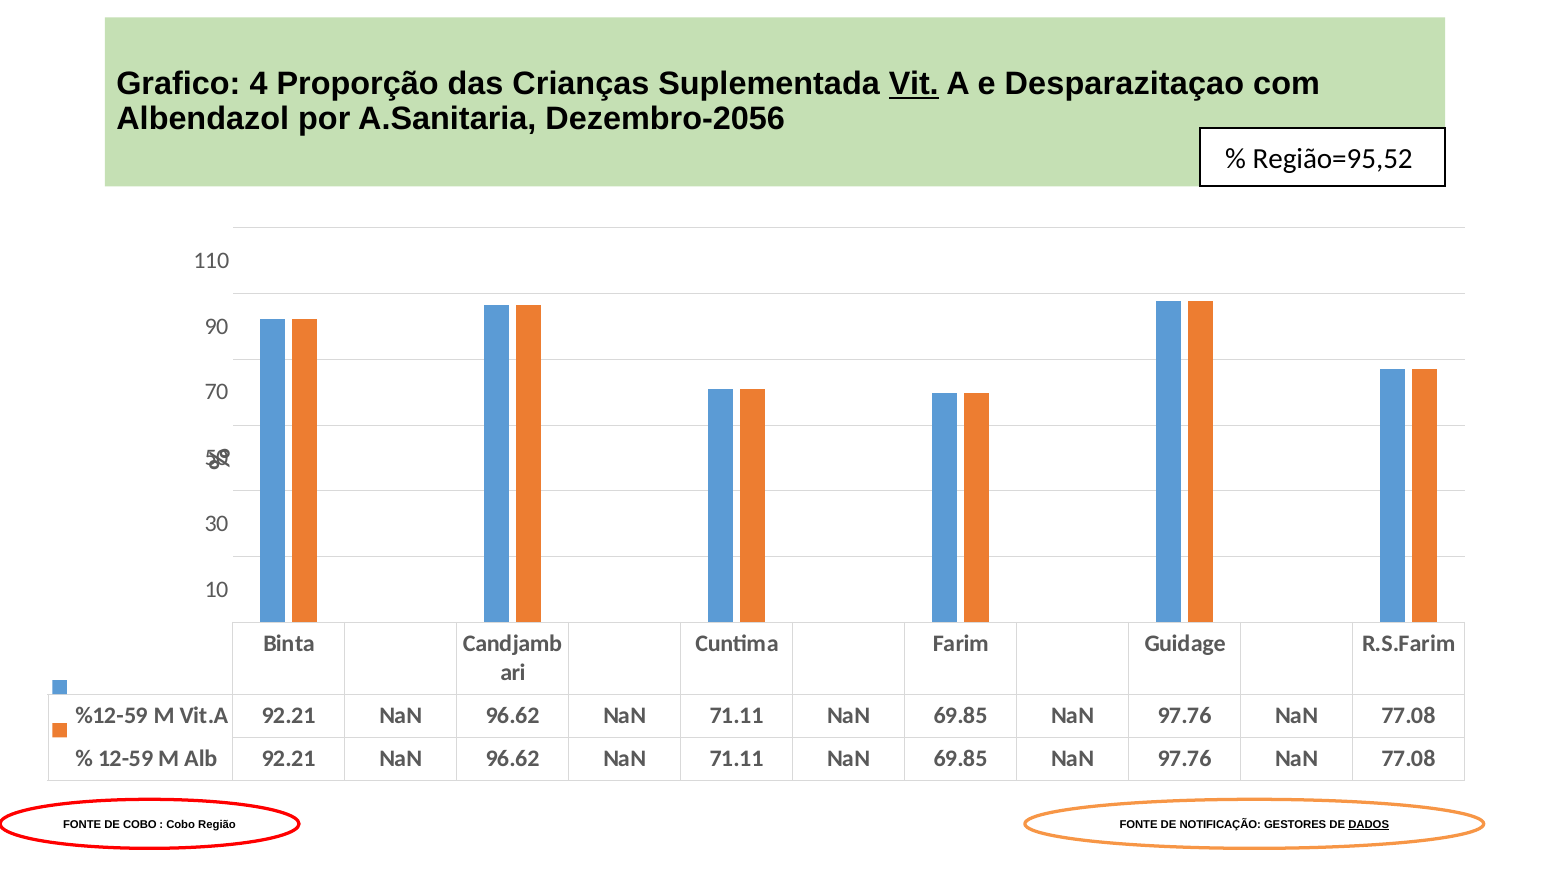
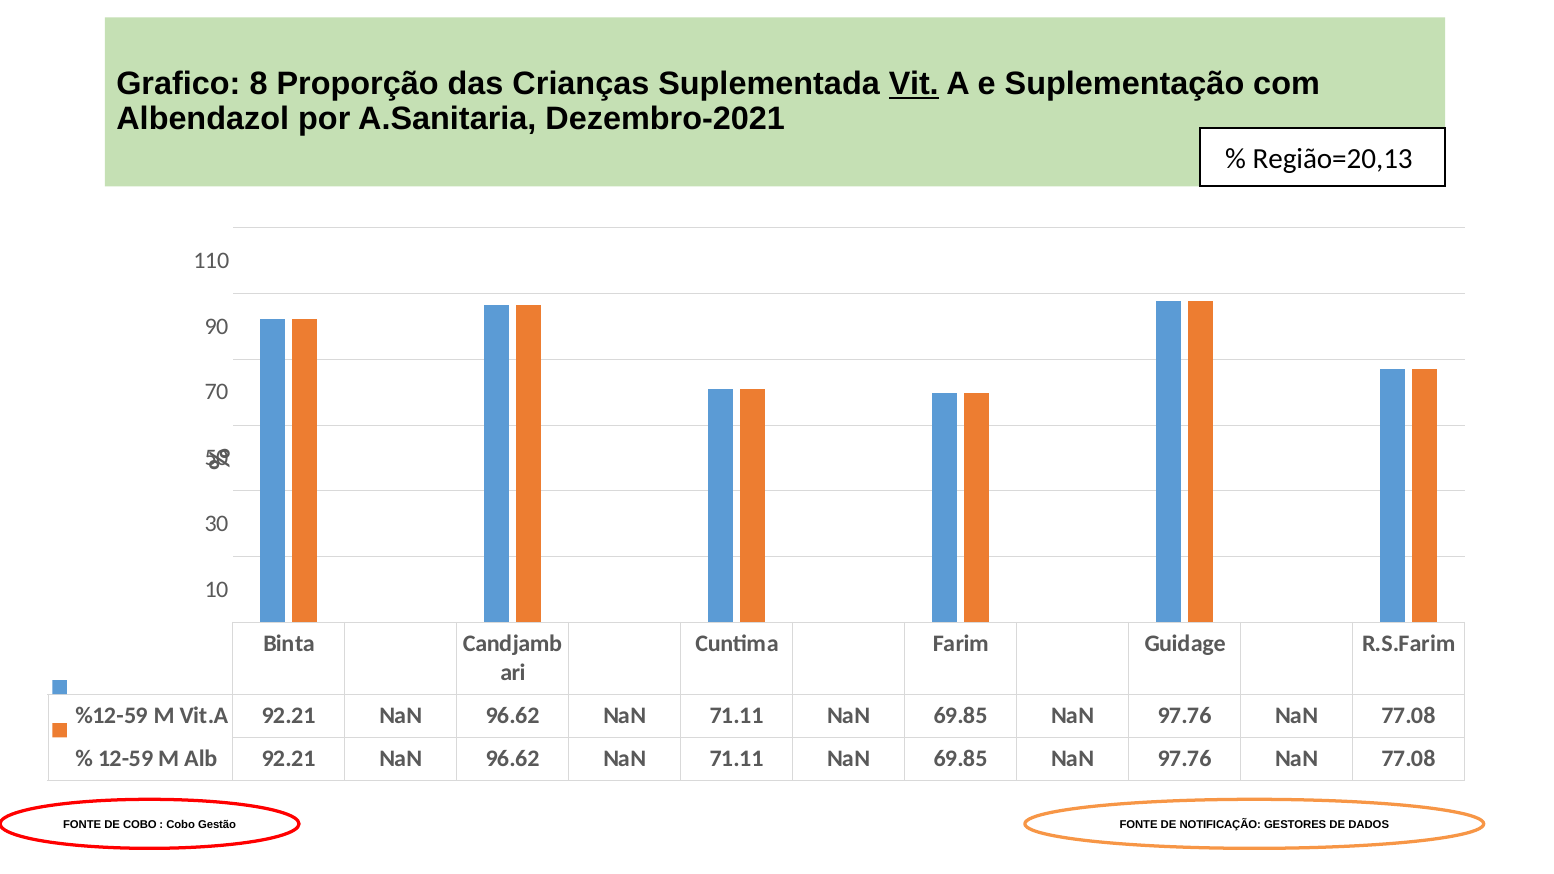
4: 4 -> 8 (259, 84)
Desparazitaçao: Desparazitaçao -> Suplementação (1124, 84)
Dezembro-2056: Dezembro-2056 -> Dezembro-2021 (665, 119)
Região=95,52: Região=95,52 -> Região=20,13 (1333, 159)
Região: Região -> Gestão (217, 825)
DADOS underline: present -> none (1369, 825)
